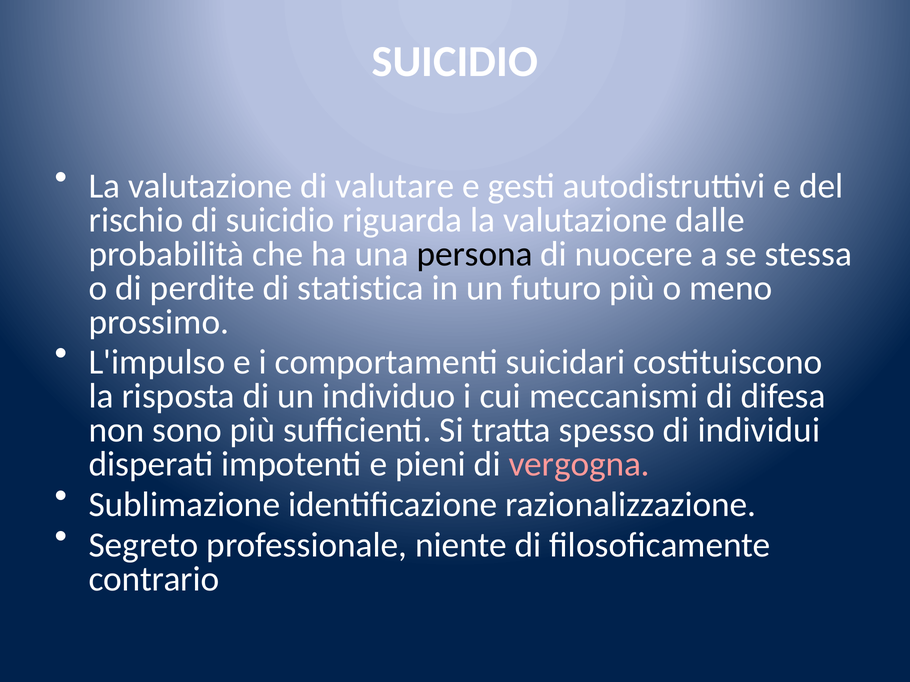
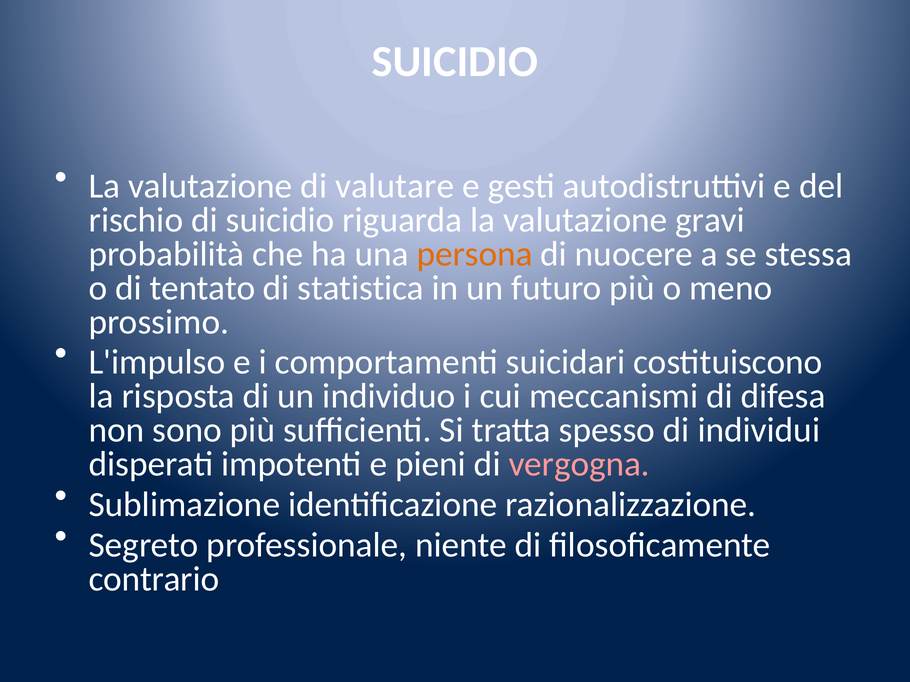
dalle: dalle -> gravi (710, 220)
persona colour: black -> orange (475, 254)
perdite: perdite -> tentato (203, 288)
